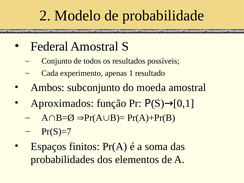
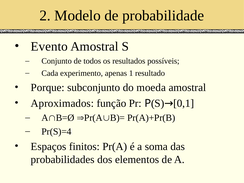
Federal: Federal -> Evento (49, 46)
Ambos: Ambos -> Porque (48, 88)
Pr(S)=7: Pr(S)=7 -> Pr(S)=4 (56, 131)
